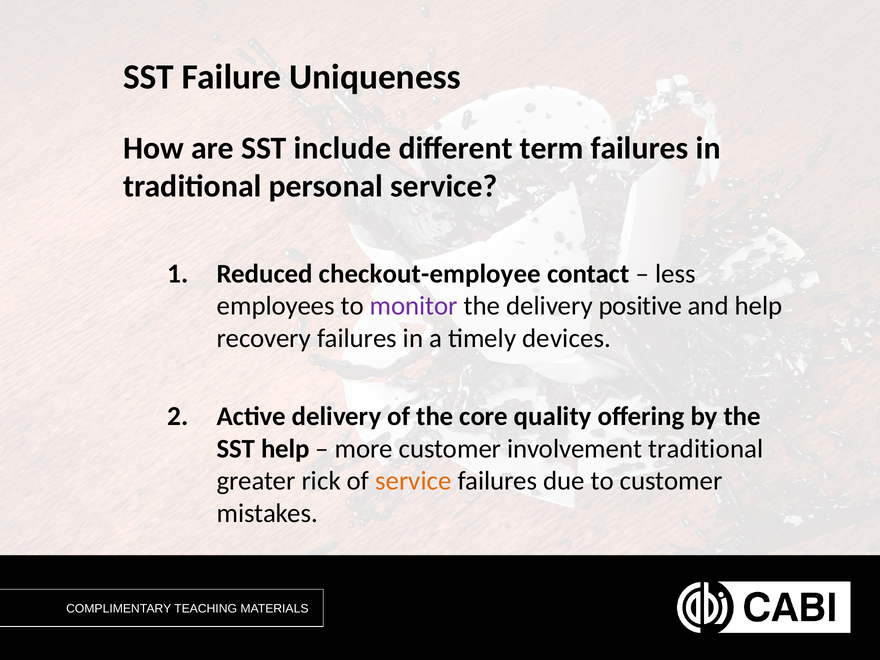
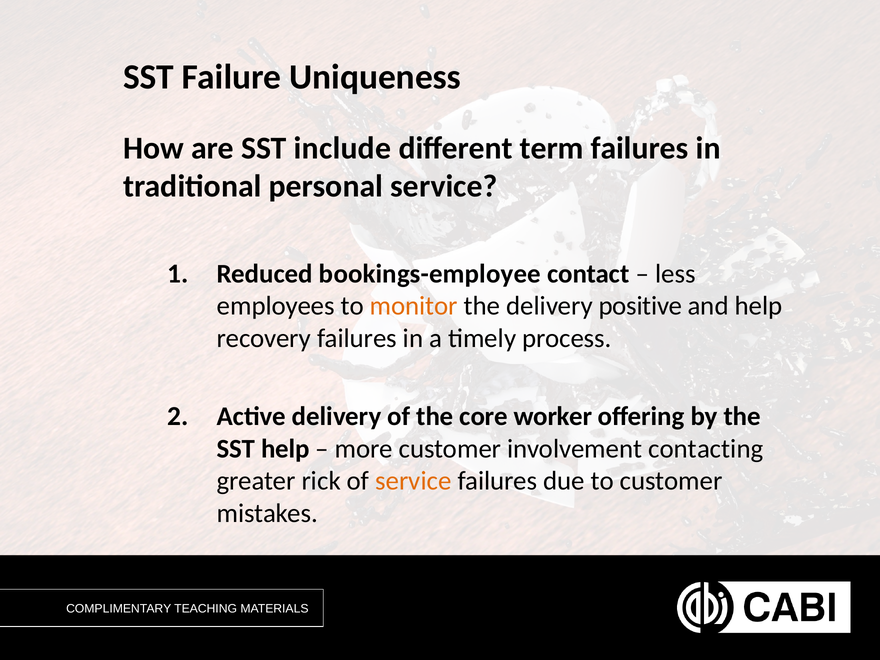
checkout-employee: checkout-employee -> bookings-employee (430, 274)
monitor colour: purple -> orange (414, 306)
devices: devices -> process (567, 338)
quality: quality -> worker (553, 417)
involvement traditional: traditional -> contacting (706, 449)
